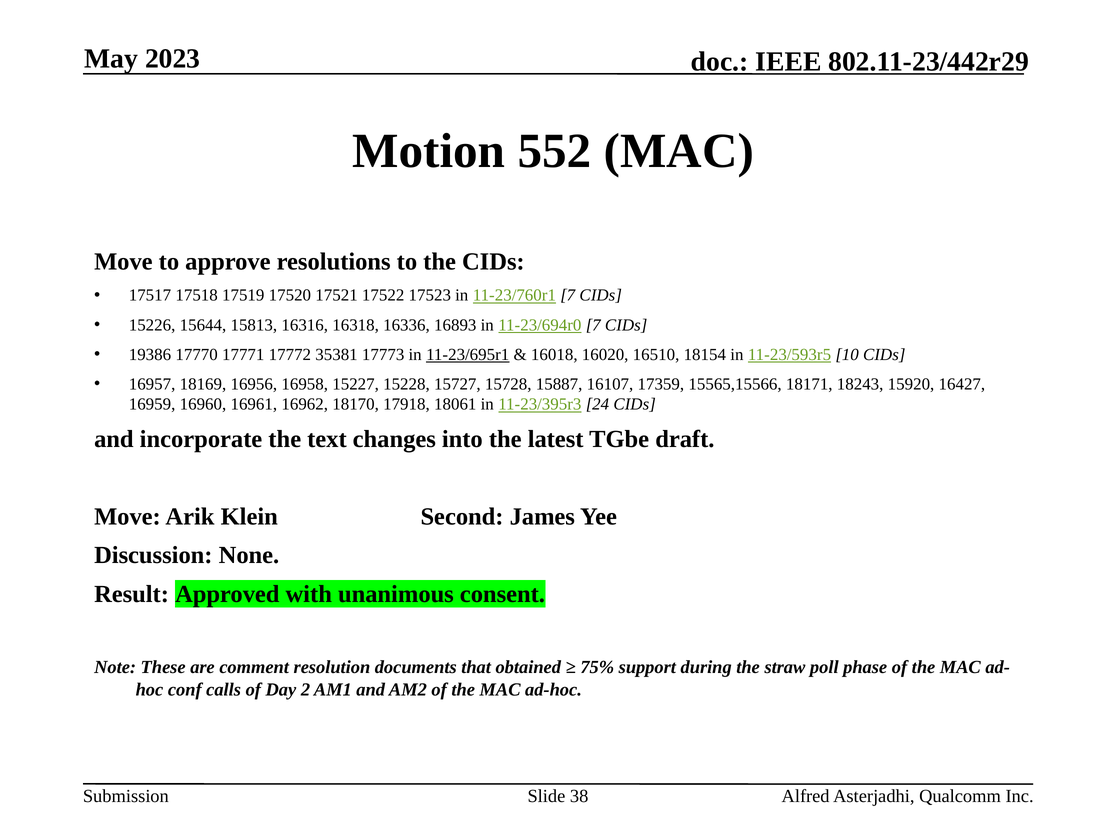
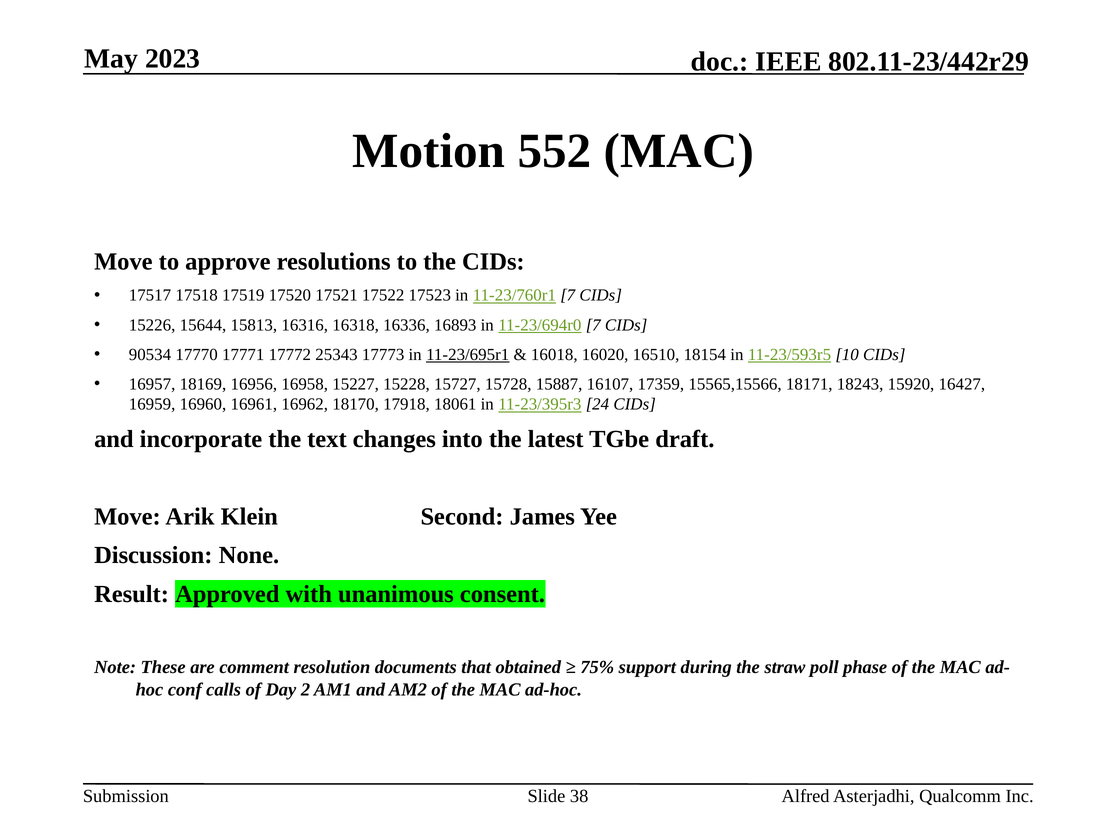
19386: 19386 -> 90534 (150, 355)
35381: 35381 -> 25343 (337, 355)
